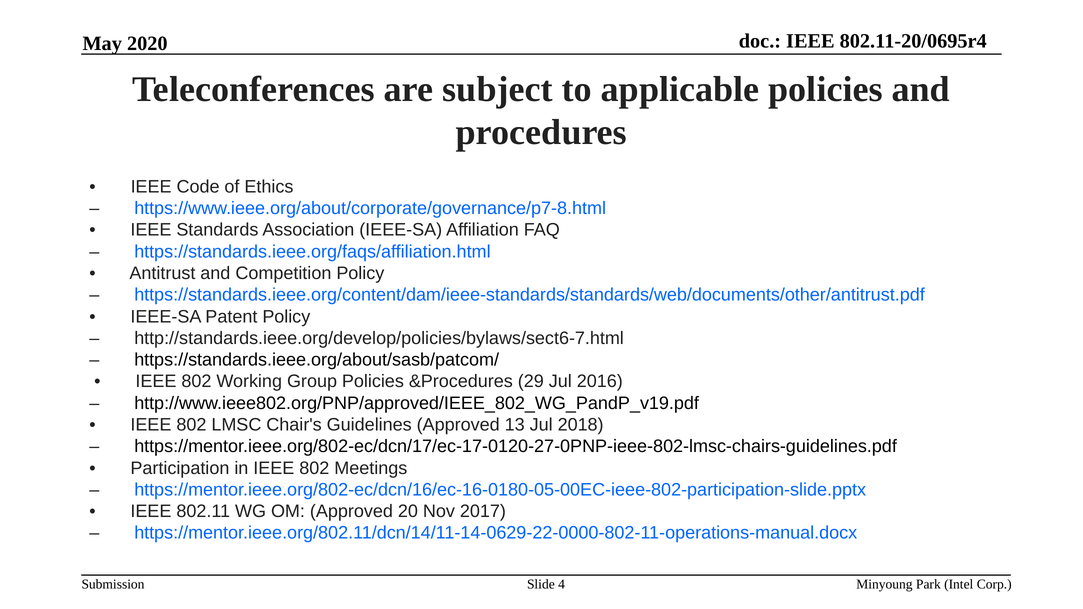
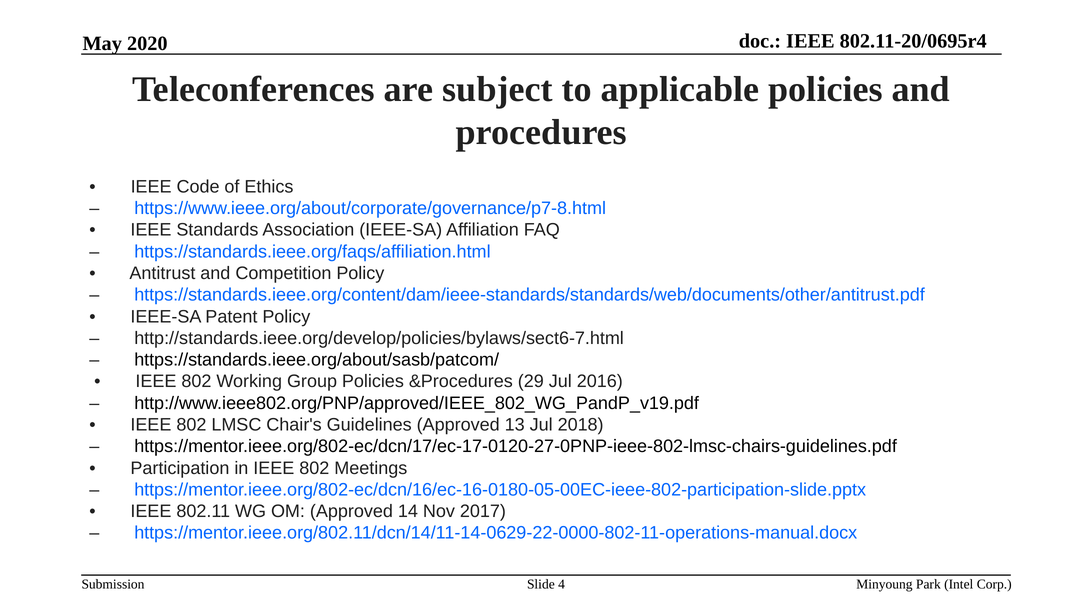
20: 20 -> 14 (408, 512)
